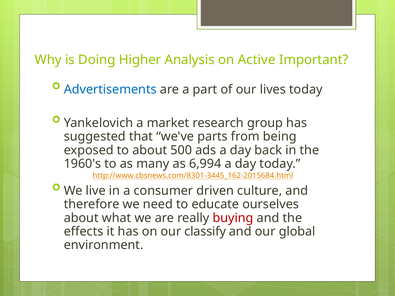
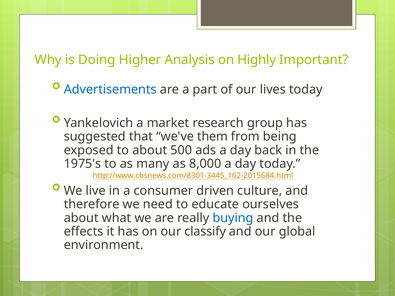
Active: Active -> Highly (257, 60)
parts: parts -> them (213, 137)
1960's: 1960's -> 1975's (83, 164)
6,994: 6,994 -> 8,000 (205, 164)
buying colour: red -> blue (233, 218)
